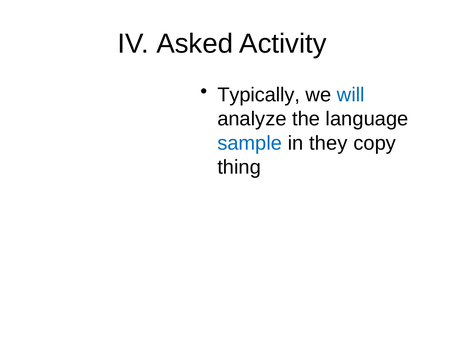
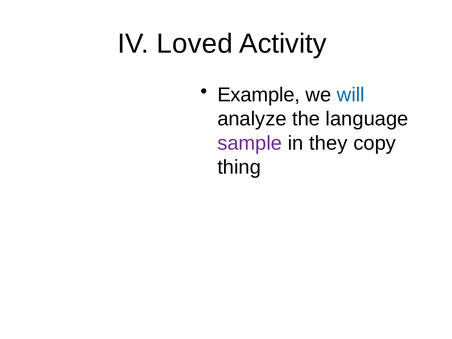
Asked: Asked -> Loved (195, 44)
Typically: Typically -> Example (259, 95)
sample colour: blue -> purple (250, 143)
